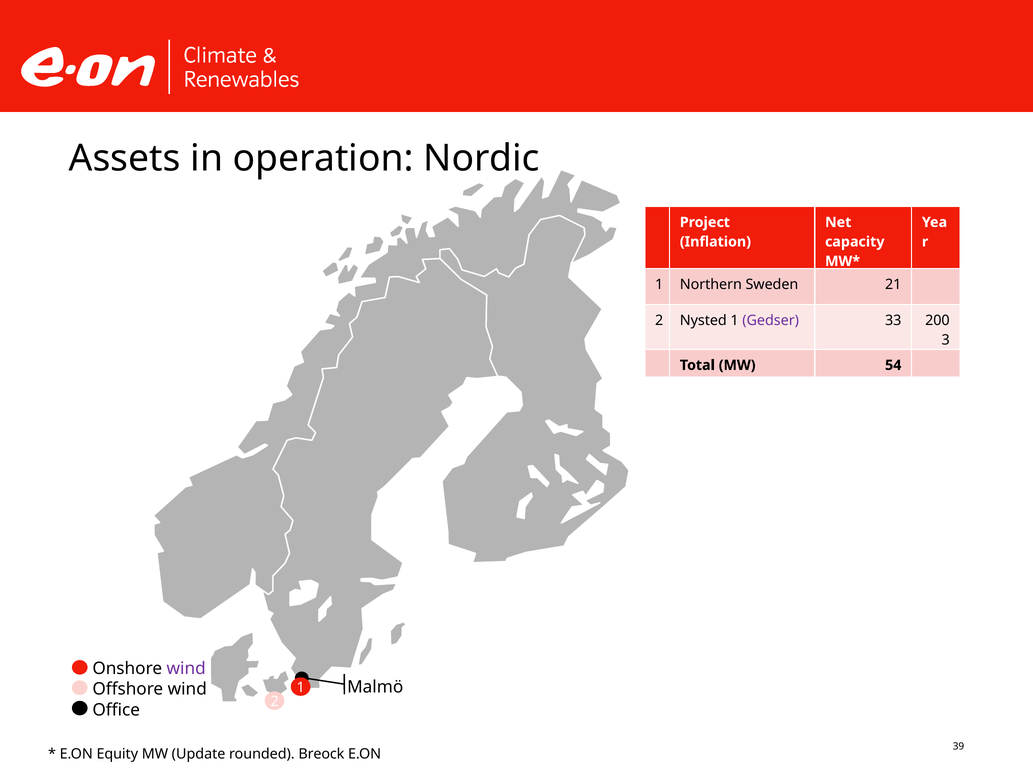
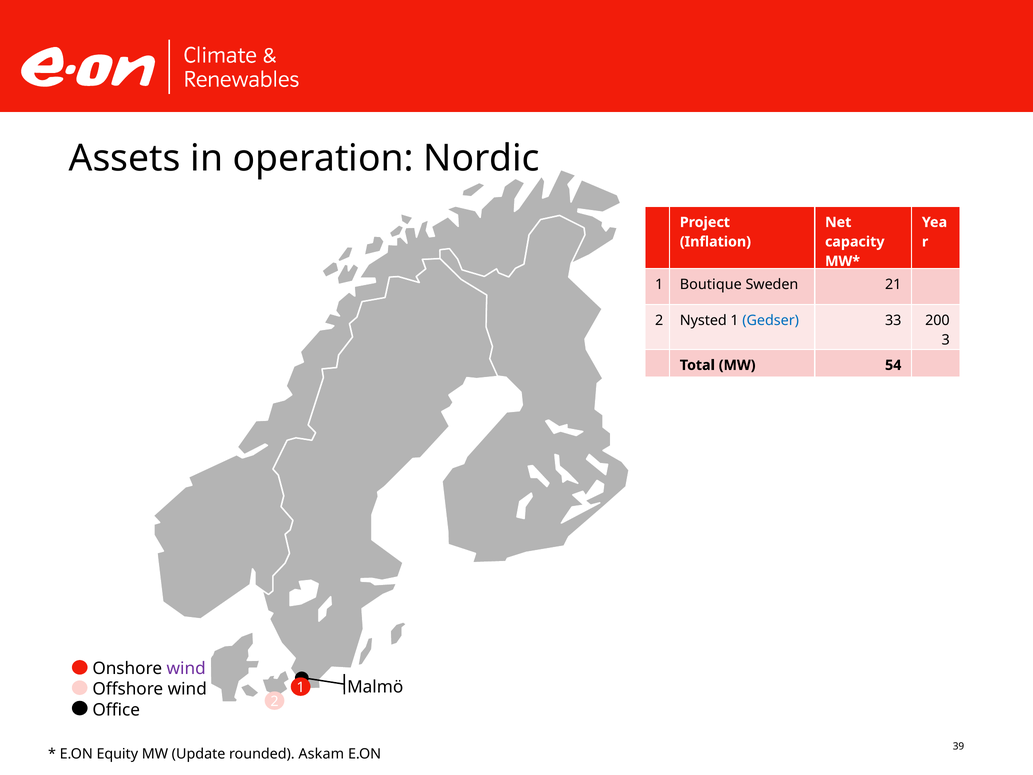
Northern: Northern -> Boutique (711, 284)
Gedser colour: purple -> blue (771, 320)
Breock: Breock -> Askam (321, 754)
